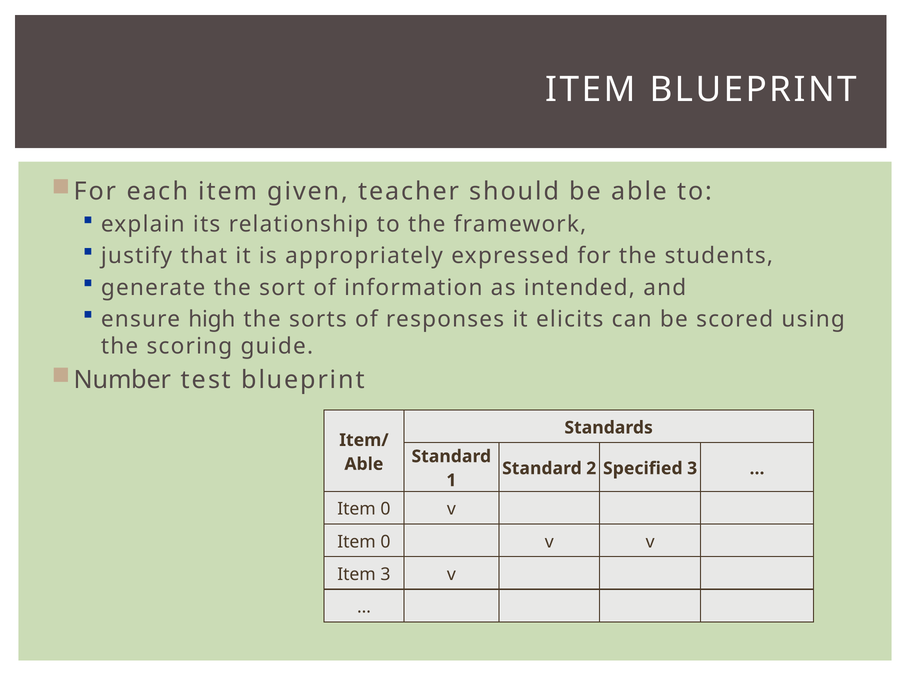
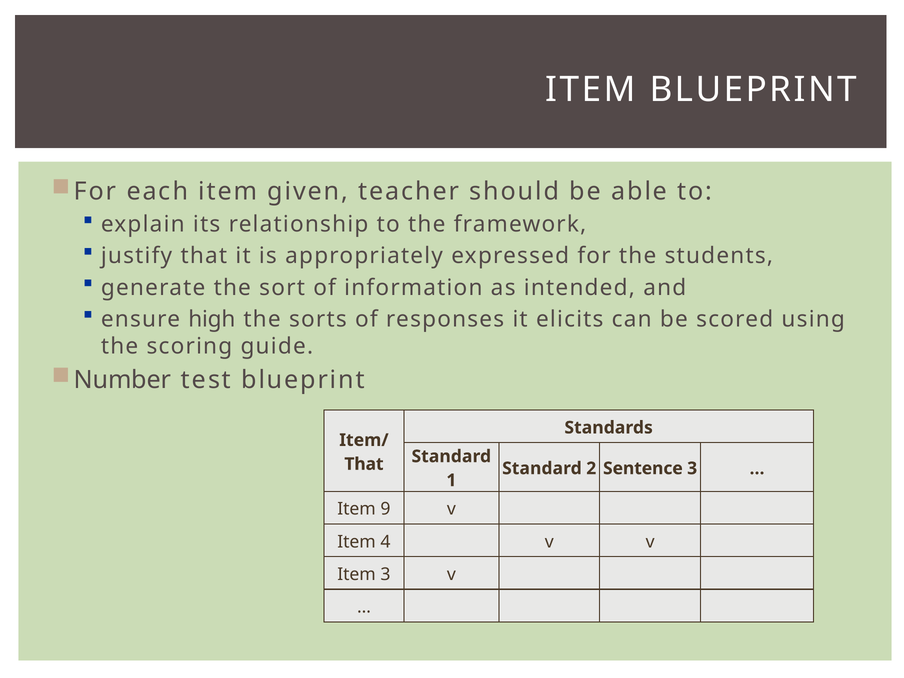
Able: Able -> That (364, 464)
Specified: Specified -> Sentence (643, 468)
0: 0 -> 9 (385, 509)
0: 0 -> 4 (385, 542)
